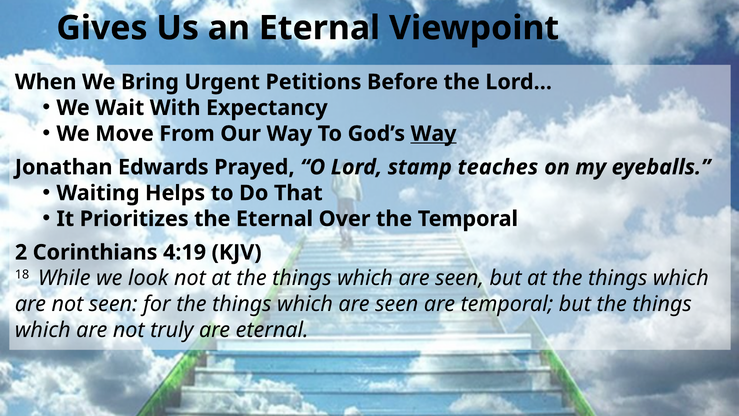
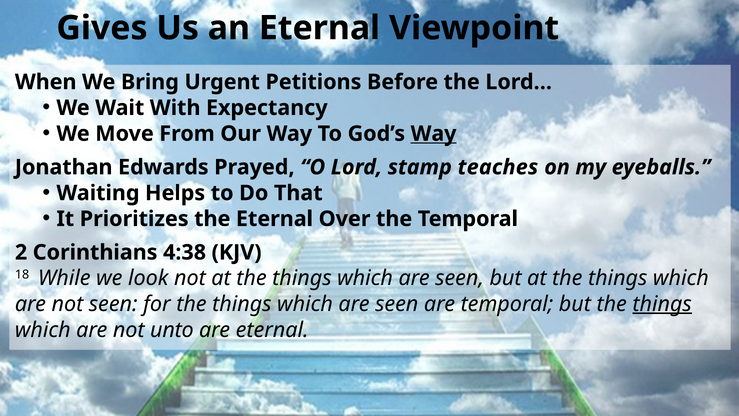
4:19: 4:19 -> 4:38 (185, 252)
things underline: none -> present (662, 304)
truly: truly -> unto (172, 330)
